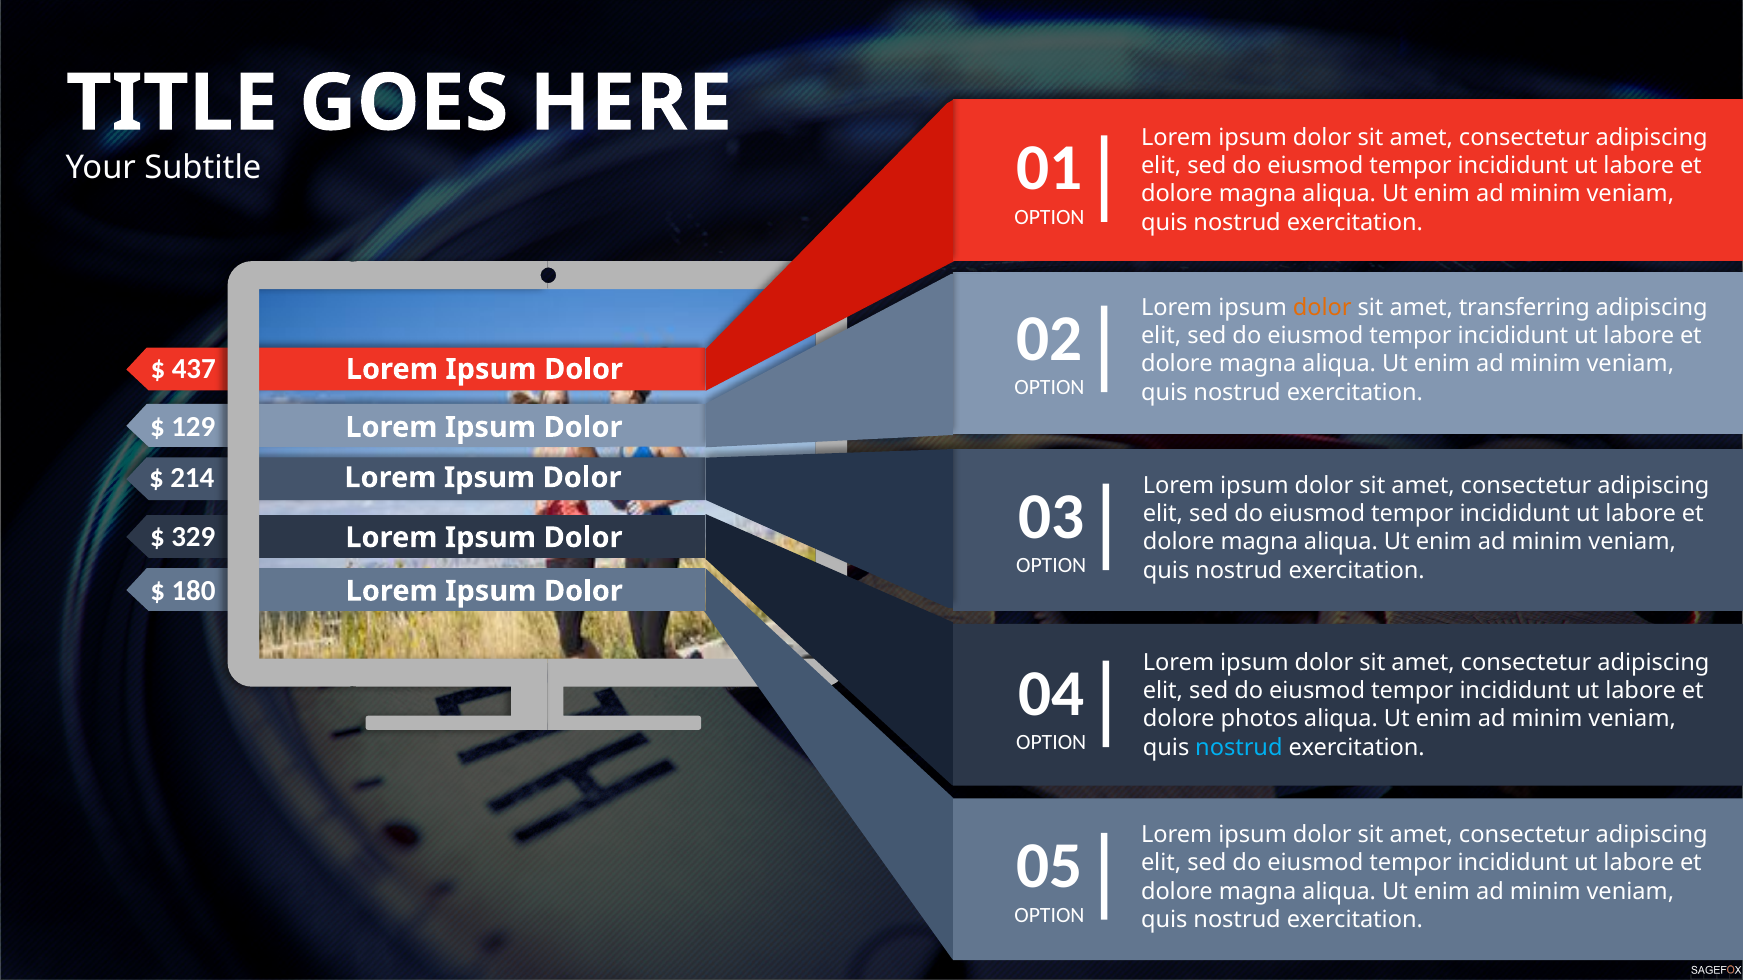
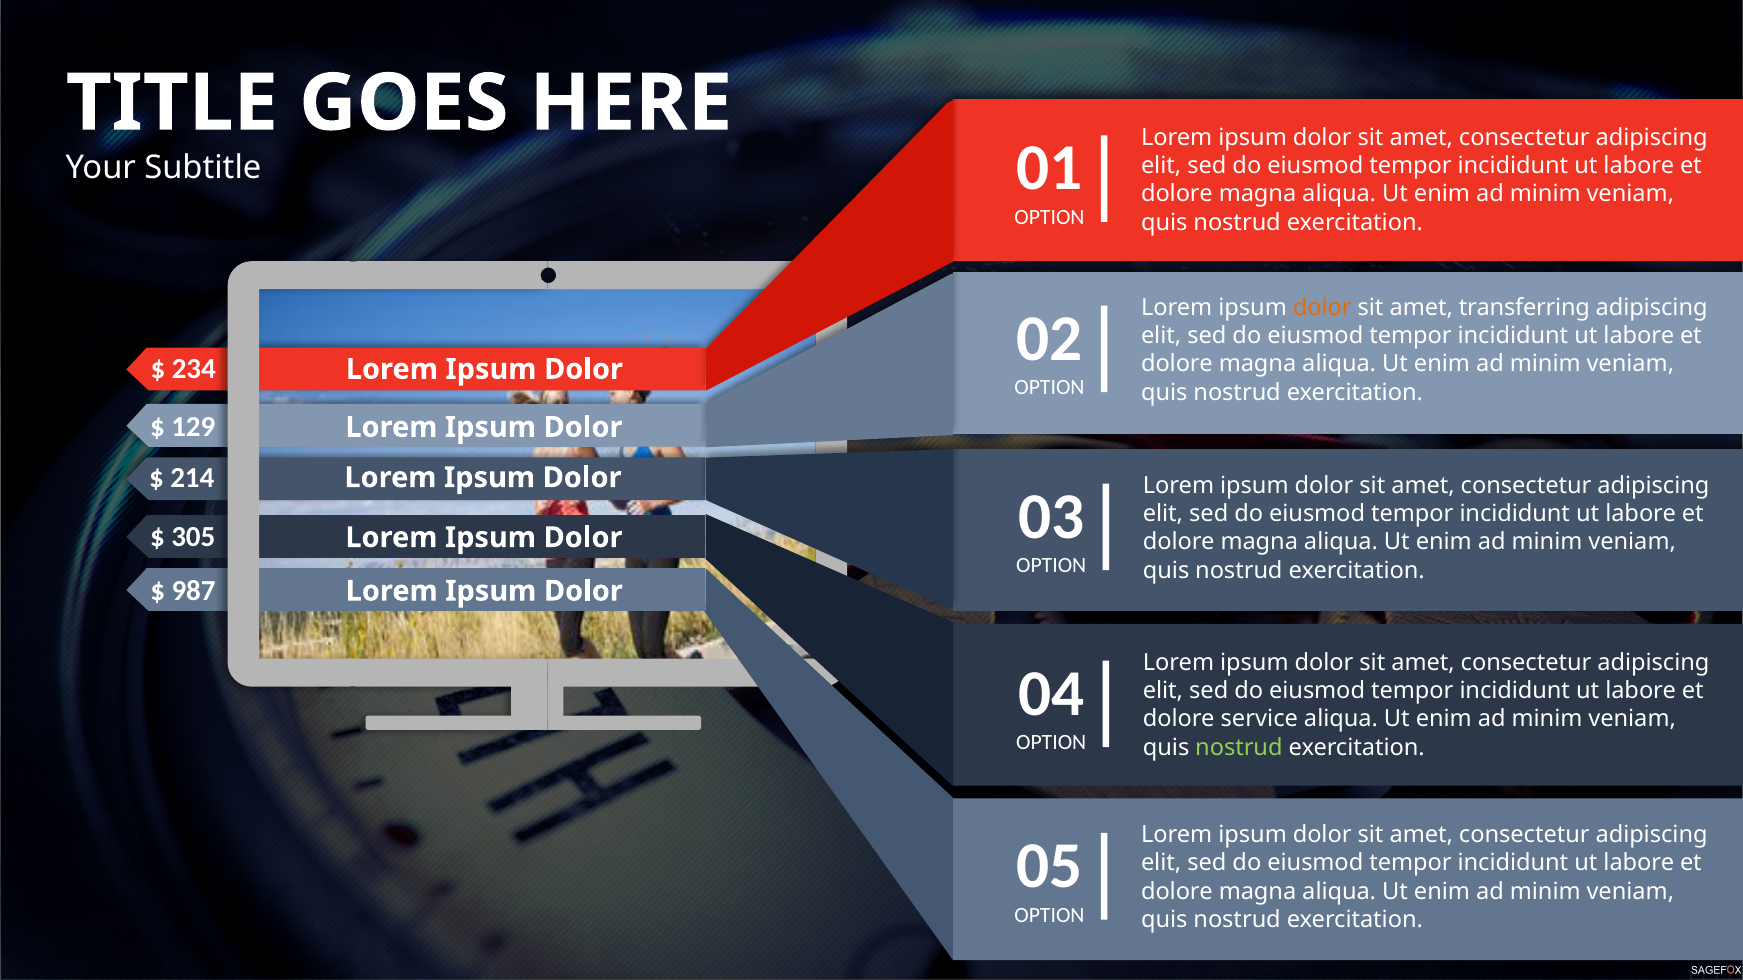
437: 437 -> 234 (194, 369)
329: 329 -> 305 (193, 538)
180: 180 -> 987 (194, 591)
photos: photos -> service (1259, 719)
nostrud colour: light blue -> light green (1239, 748)
